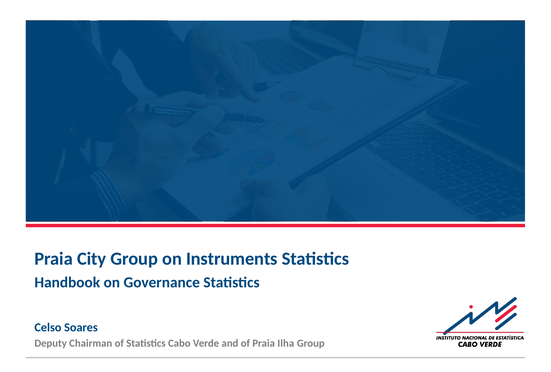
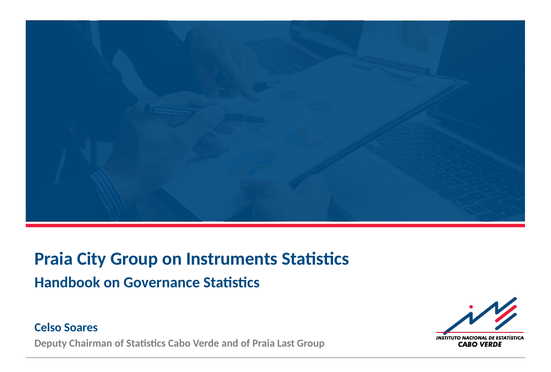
Ilha: Ilha -> Last (286, 343)
